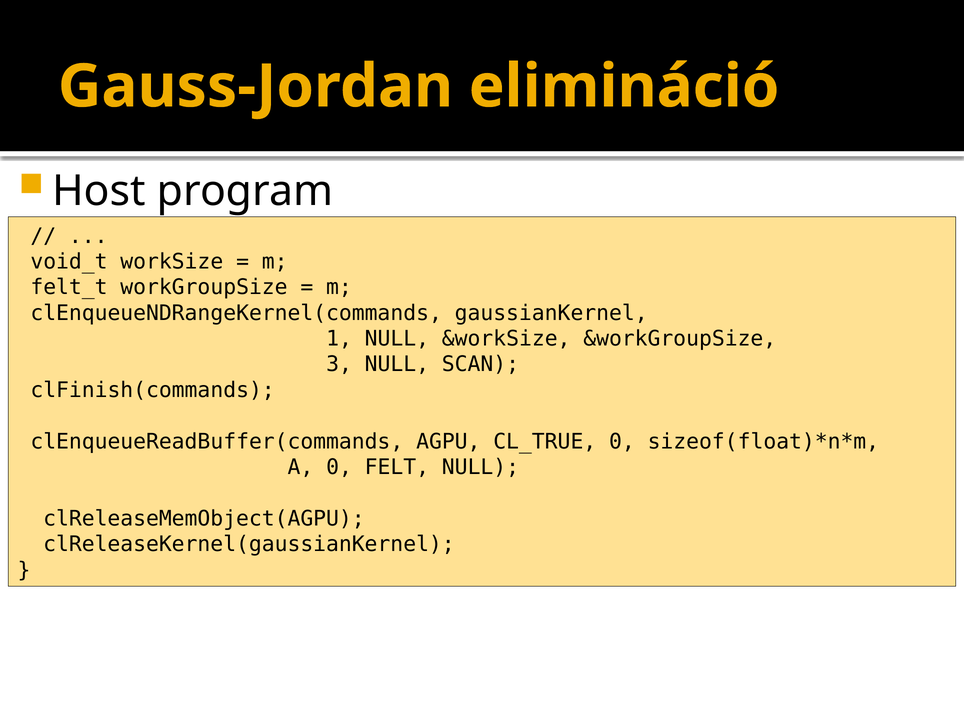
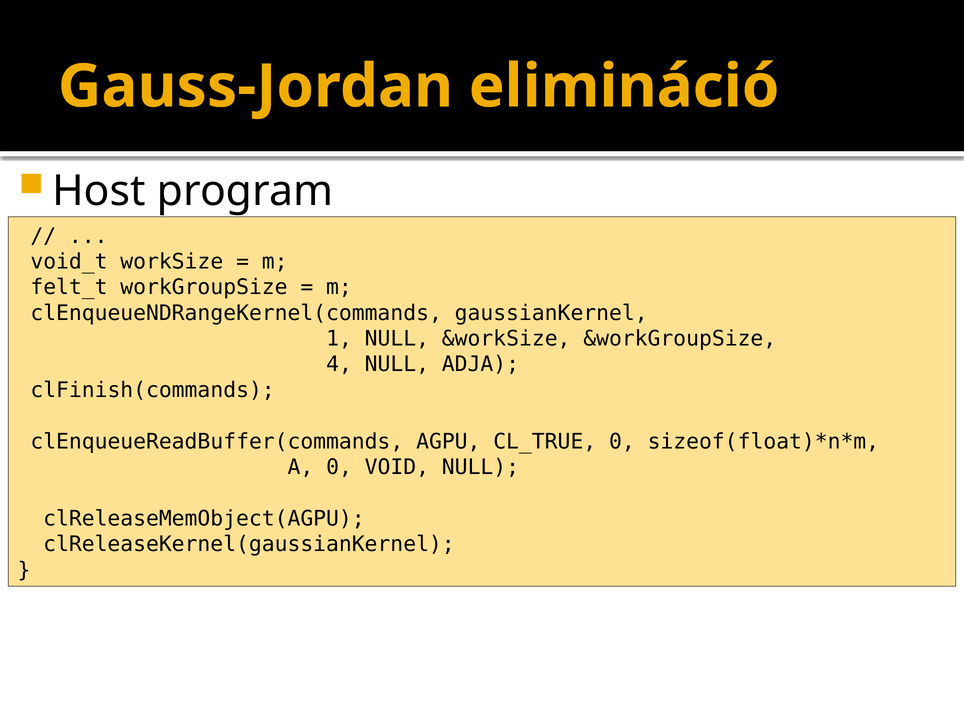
3: 3 -> 4 (339, 364)
SCAN: SCAN -> ADJA (480, 364)
FELT: FELT -> VOID (397, 467)
